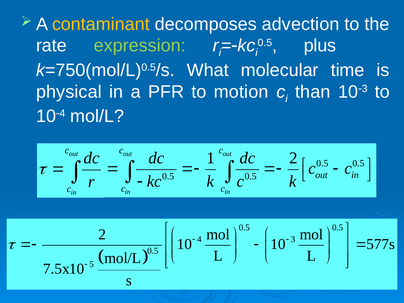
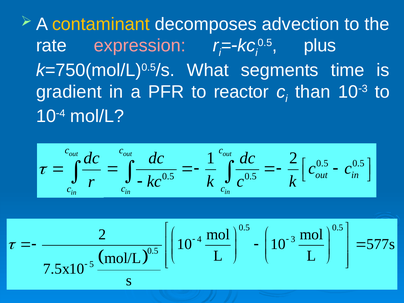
expression colour: light green -> pink (140, 46)
molecular: molecular -> segments (280, 70)
physical: physical -> gradient (69, 92)
motion: motion -> reactor (241, 92)
